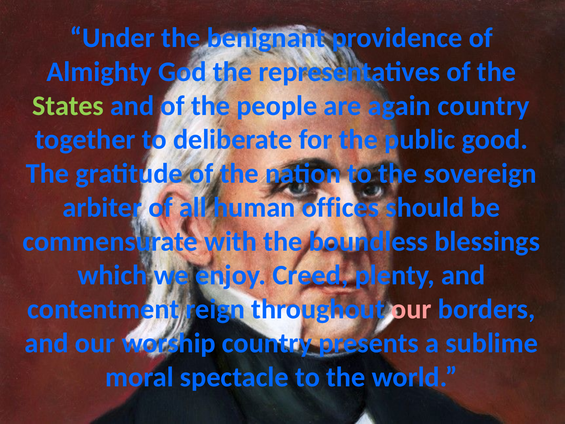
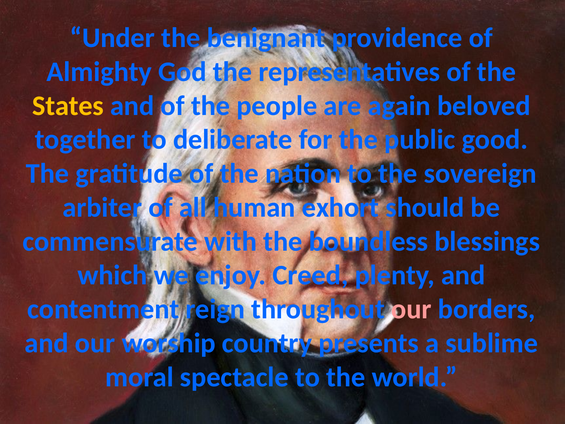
States colour: light green -> yellow (68, 106)
again country: country -> beloved (484, 106)
offices: offices -> exhort (340, 207)
